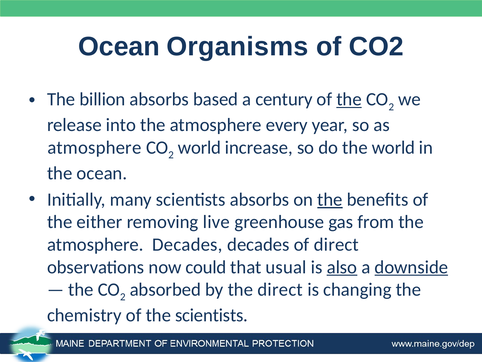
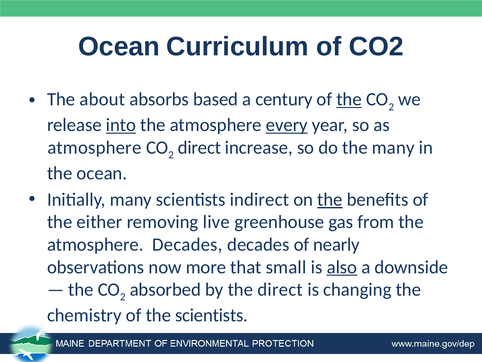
Organisms: Organisms -> Curriculum (238, 46)
billion: billion -> about (102, 99)
into underline: none -> present (121, 125)
every underline: none -> present (287, 125)
world: world -> direct (199, 147)
the world: world -> many (393, 147)
scientists absorbs: absorbs -> indirect (259, 199)
of direct: direct -> nearly (337, 244)
could: could -> more (206, 267)
usual: usual -> small (286, 267)
downside underline: present -> none (411, 267)
